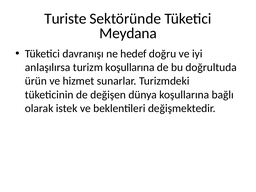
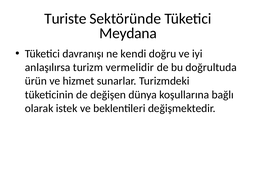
hedef: hedef -> kendi (133, 54)
turizm koşullarına: koşullarına -> vermelidir (130, 67)
